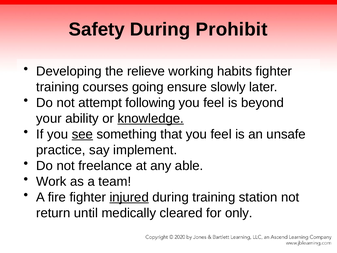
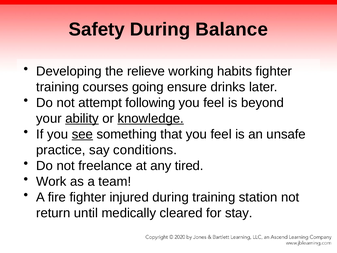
Prohibit: Prohibit -> Balance (232, 29)
slowly: slowly -> drinks (228, 87)
ability underline: none -> present (82, 118)
implement: implement -> conditions (145, 150)
able: able -> tired (189, 166)
injured underline: present -> none (129, 197)
only: only -> stay (239, 213)
